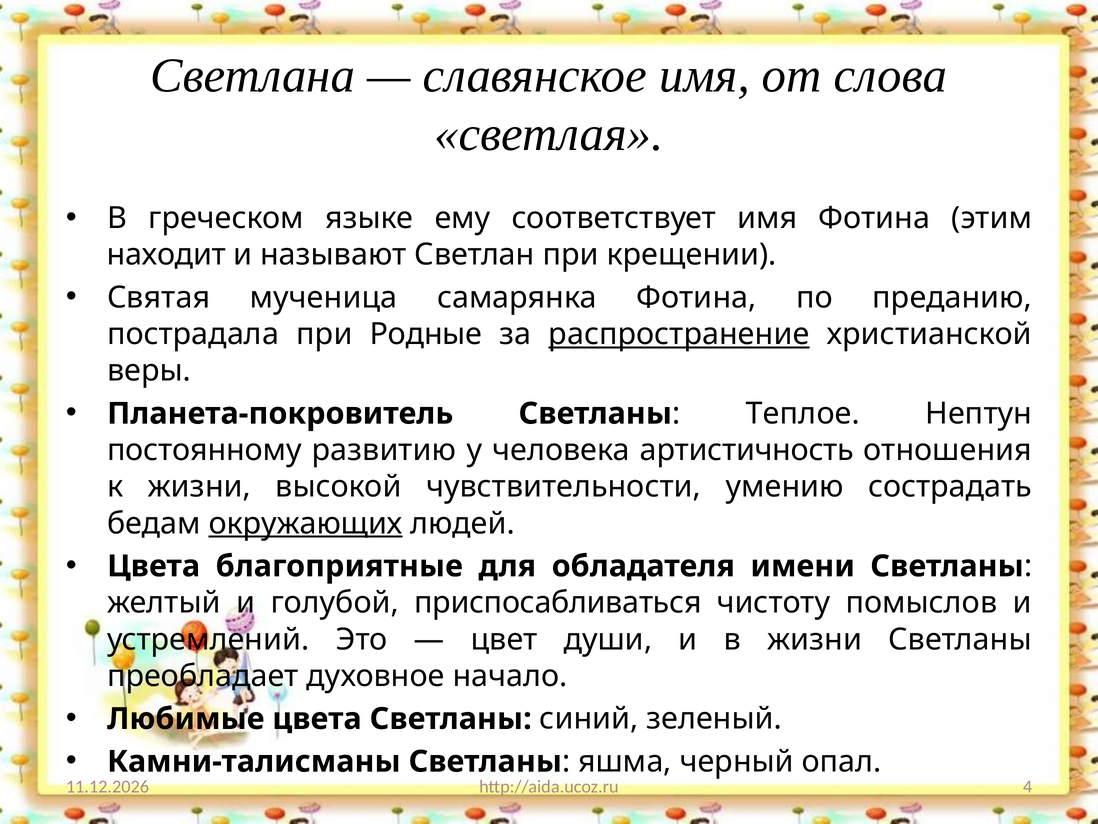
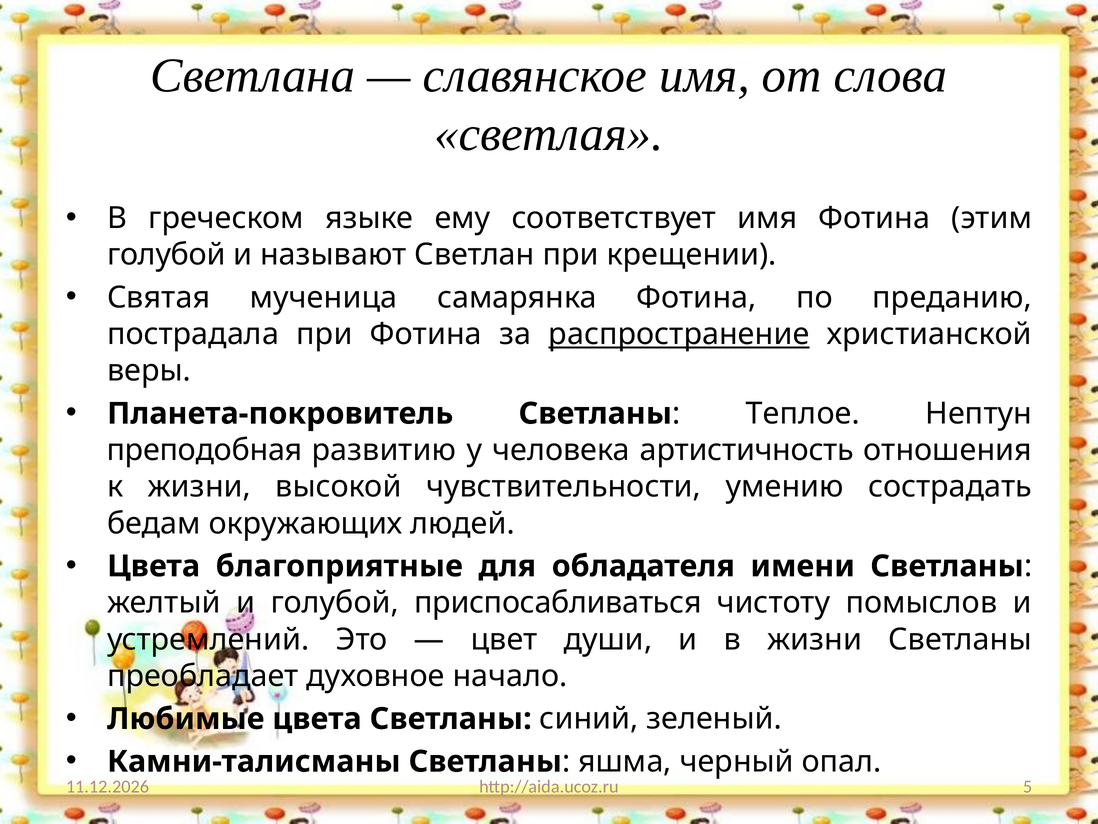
находит: находит -> голубой (166, 255)
при Родные: Родные -> Фотина (426, 334)
постоянному: постоянному -> преподобная (204, 450)
окружающих underline: present -> none (306, 523)
4: 4 -> 5 (1028, 786)
